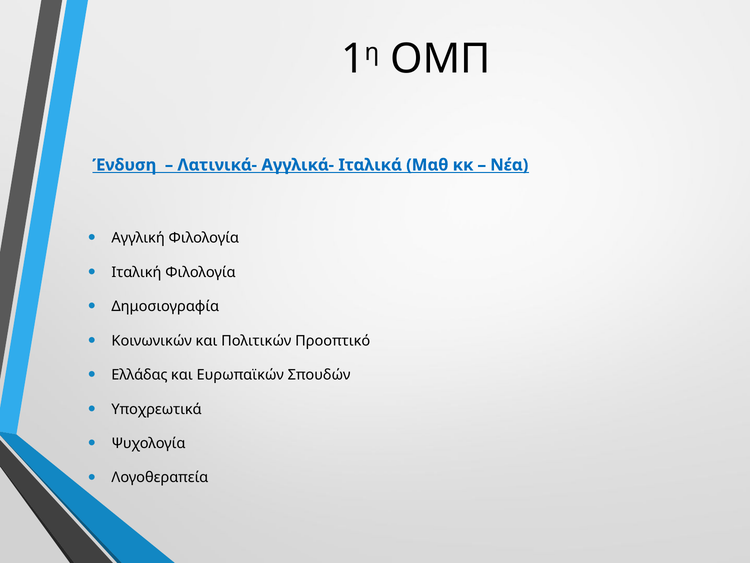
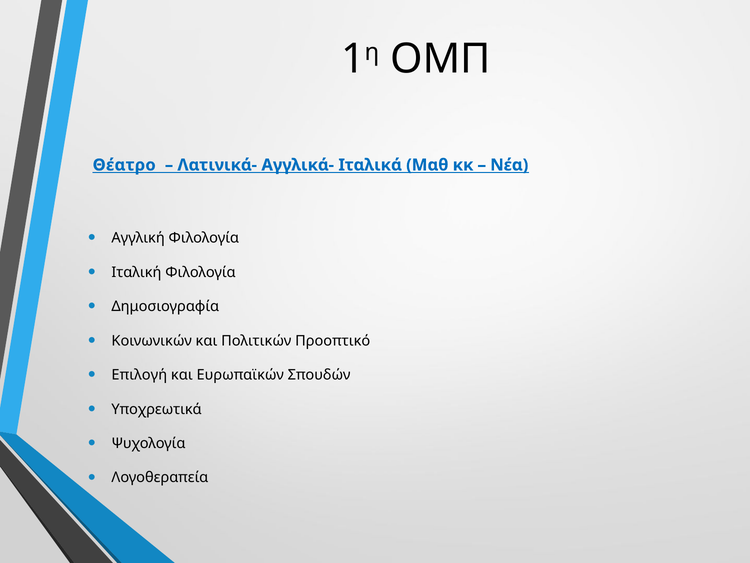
Ένδυση: Ένδυση -> Θέατρο (124, 165)
Ελλάδας: Ελλάδας -> Επιλογή (139, 375)
